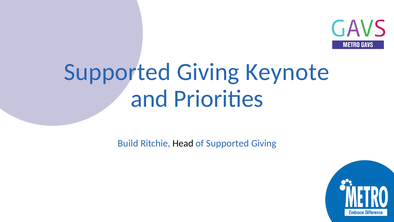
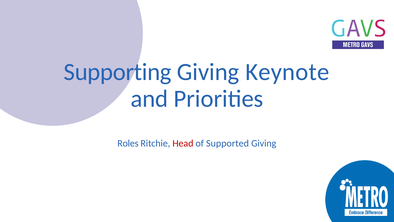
Supported: Supported -> Supporting (118, 72)
Build: Build -> Roles (128, 143)
Head colour: black -> red (183, 143)
